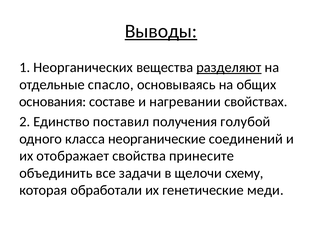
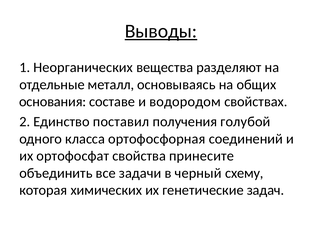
разделяют underline: present -> none (229, 68)
спасло: спасло -> металл (111, 85)
нагревании: нагревании -> водородом (185, 102)
неорганические: неорганические -> ортофосфорная (157, 139)
отображает: отображает -> ортофосфат (73, 156)
щелочи: щелочи -> черный (198, 173)
обработали: обработали -> химических (106, 191)
меди: меди -> задач (265, 191)
